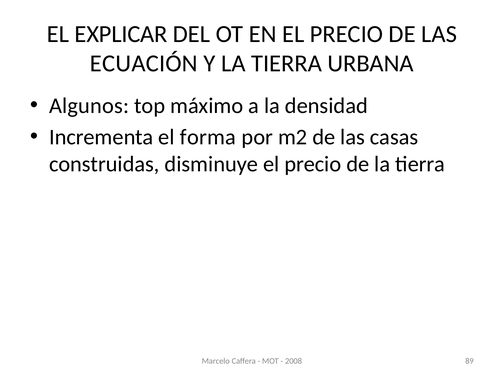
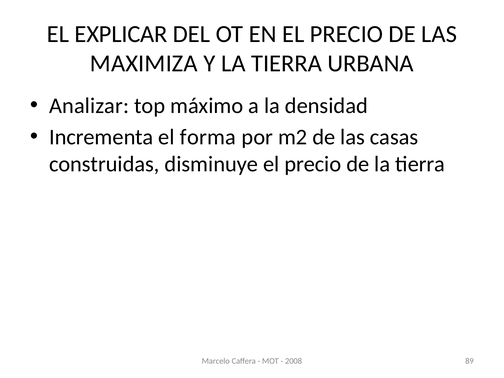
ECUACIÓN: ECUACIÓN -> MAXIMIZA (144, 63)
Algunos: Algunos -> Analizar (89, 106)
